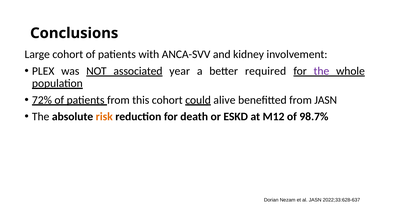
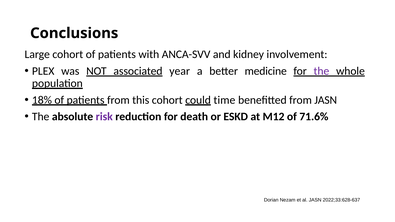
required: required -> medicine (266, 71)
72%: 72% -> 18% (42, 100)
alive: alive -> time (224, 100)
risk colour: orange -> purple (104, 117)
98.7%: 98.7% -> 71.6% (314, 117)
